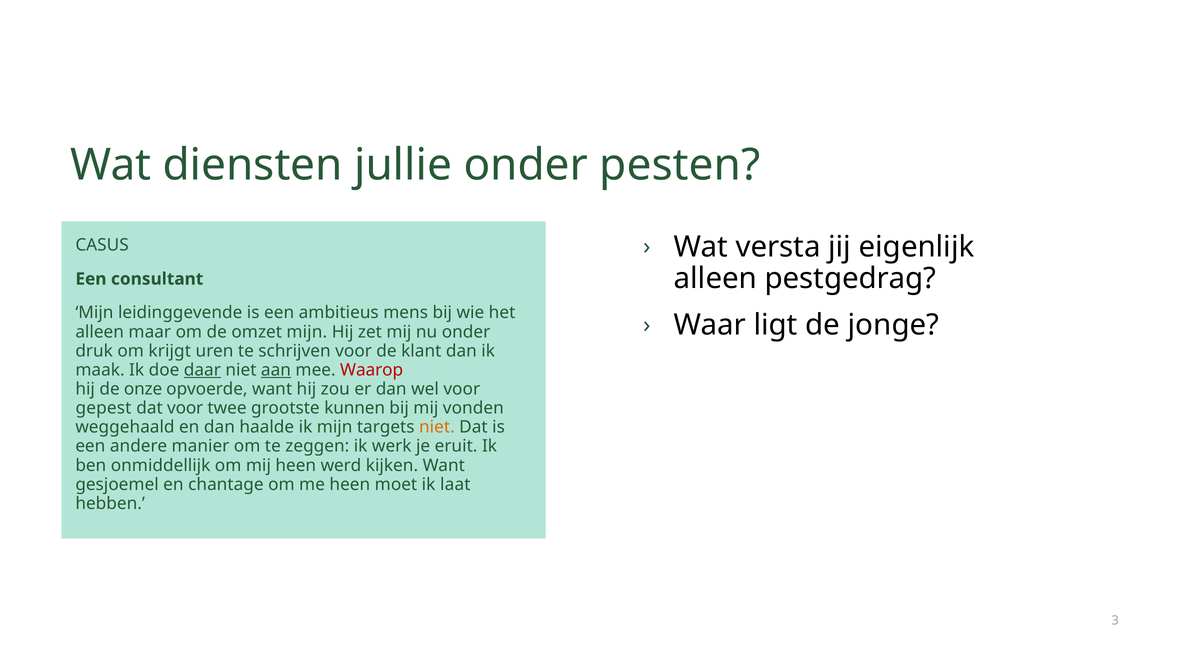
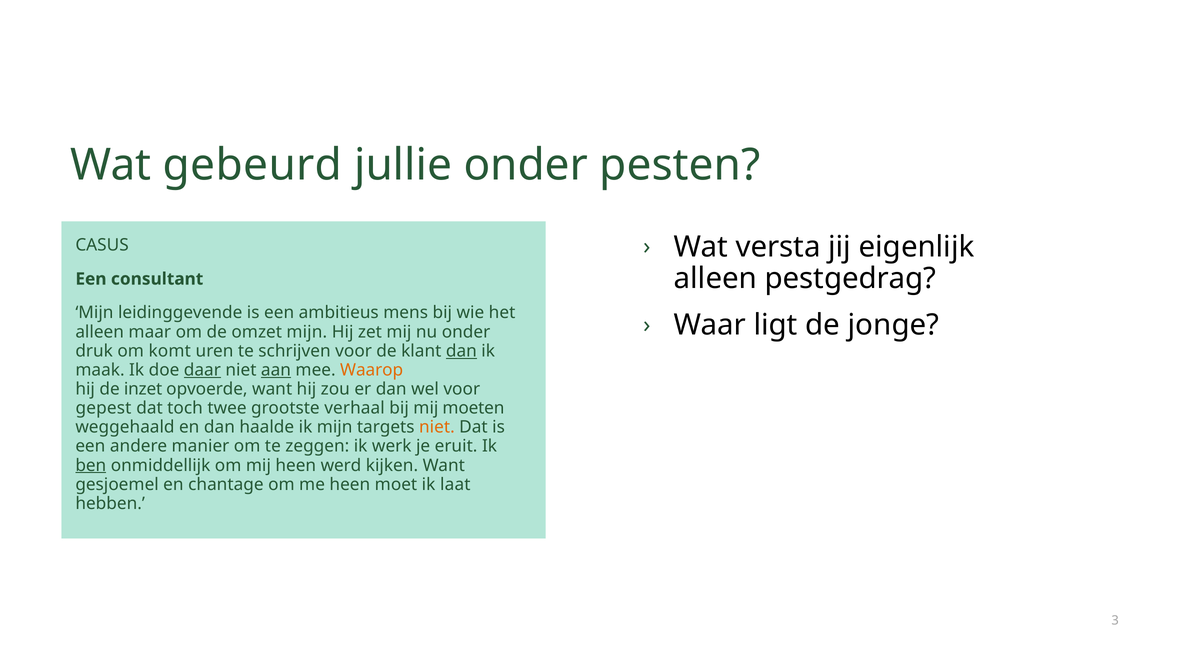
diensten: diensten -> gebeurd (252, 165)
krijgt: krijgt -> komt (170, 351)
dan underline: none -> present (461, 351)
Waarop colour: red -> orange (372, 370)
onze: onze -> inzet (143, 389)
dat voor: voor -> toch (185, 408)
kunnen: kunnen -> verhaal (355, 408)
vonden: vonden -> moeten (473, 408)
ben underline: none -> present (91, 465)
